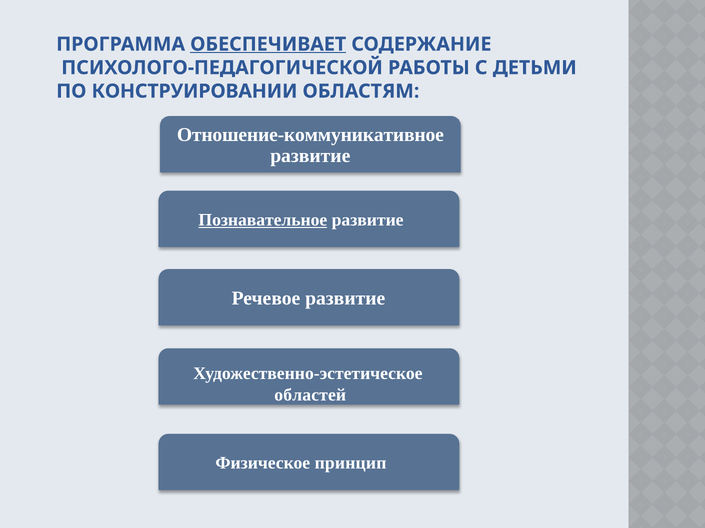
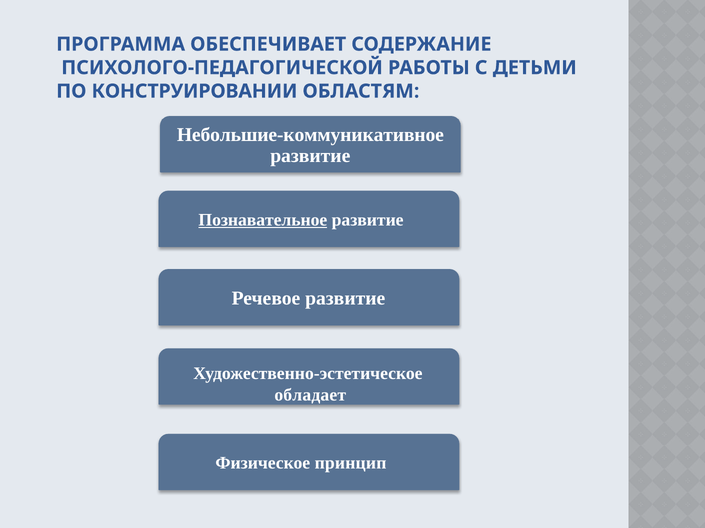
ОБЕСПЕЧИВАЕТ underline: present -> none (268, 44)
Отношение-коммуникативное: Отношение-коммуникативное -> Небольшие-коммуникативное (310, 135)
областей: областей -> обладает (310, 395)
